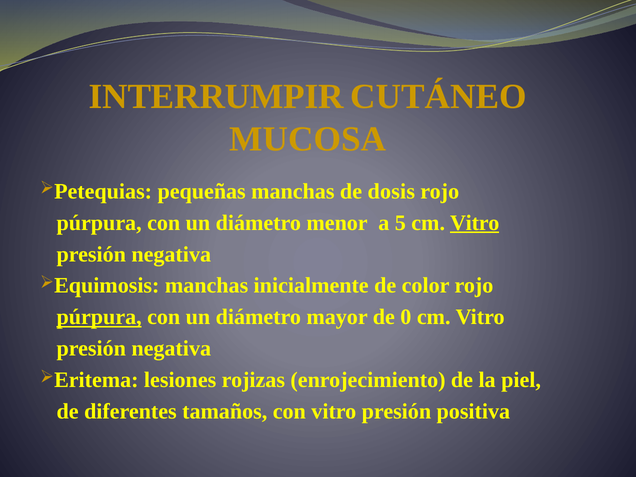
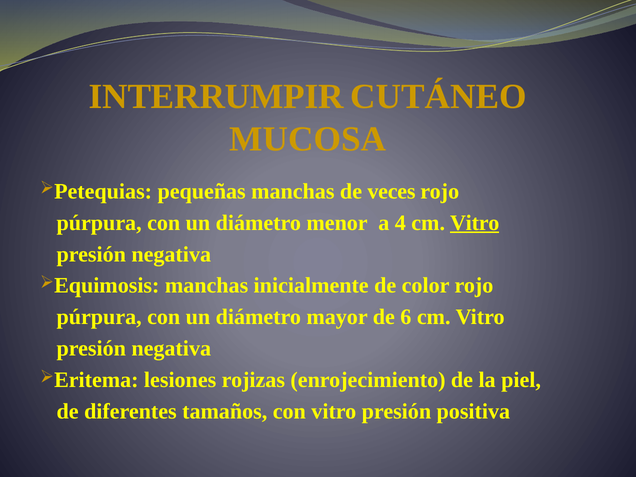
dosis: dosis -> veces (391, 191)
5: 5 -> 4 (400, 223)
púrpura underline: present -> none (99, 317)
0: 0 -> 6 (406, 317)
